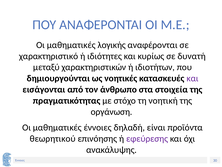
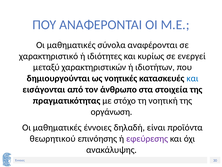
λογικής: λογικής -> σύνολα (112, 45)
δυνατή: δυνατή -> ενεργεί (192, 56)
και colour: purple -> blue (193, 78)
